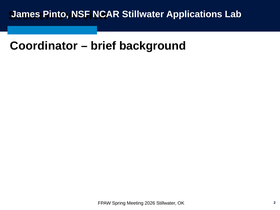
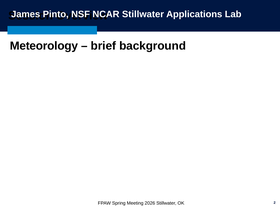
Coordinator: Coordinator -> Meteorology (44, 46)
